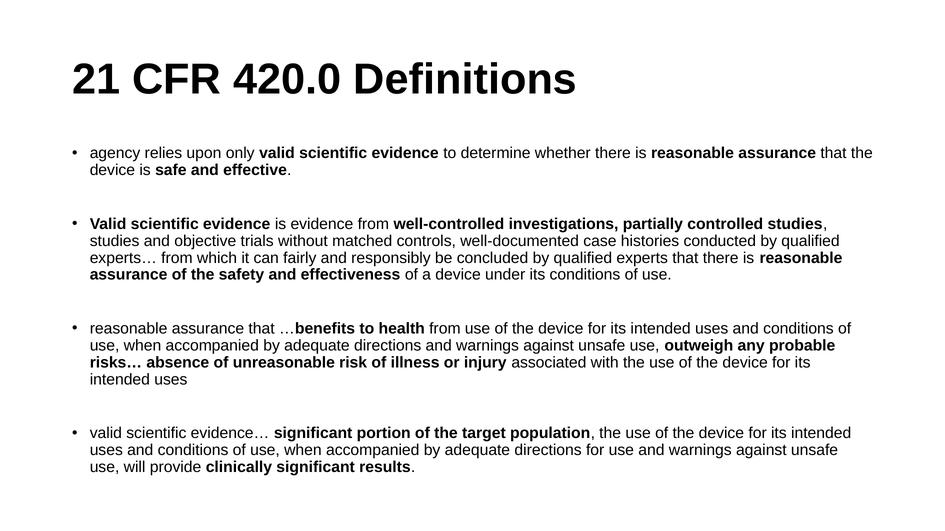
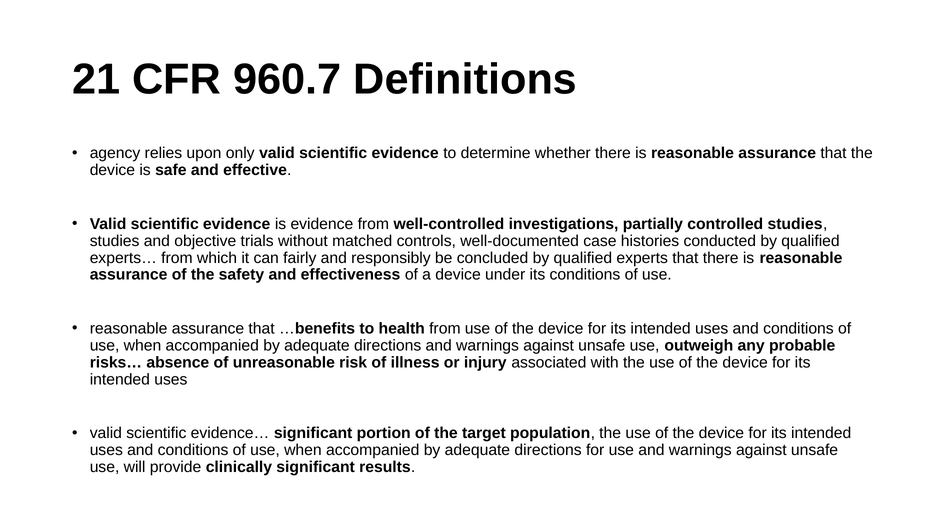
420.0: 420.0 -> 960.7 (287, 79)
